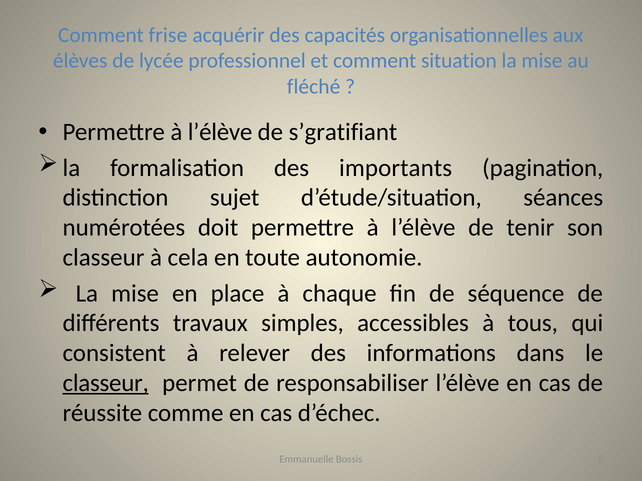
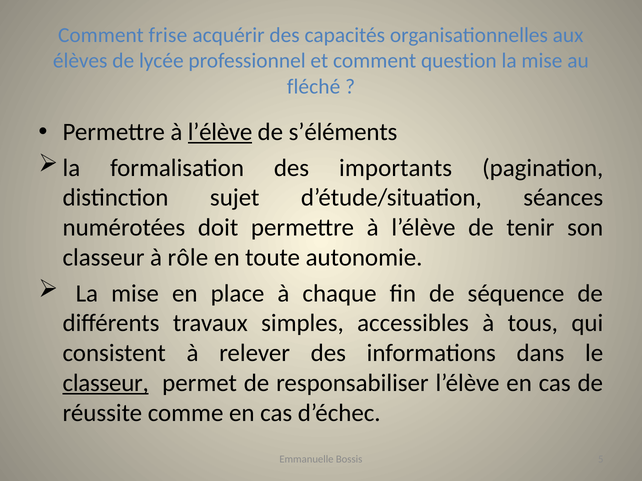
situation: situation -> question (459, 61)
l’élève underline: none -> present (220, 132)
s’gratifiant: s’gratifiant -> s’éléments (343, 132)
cela: cela -> rôle (188, 258)
